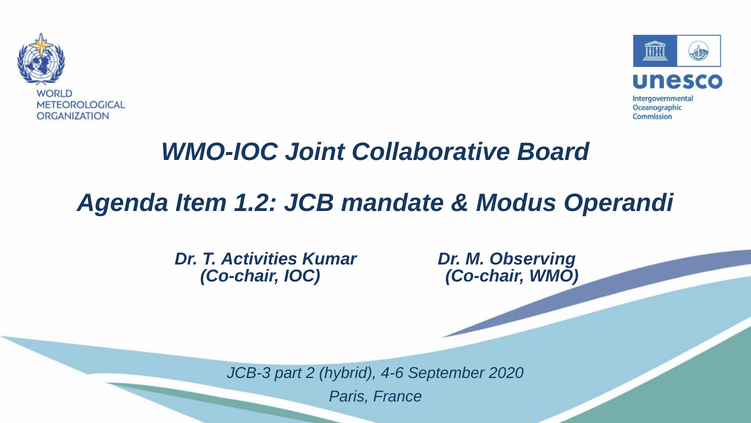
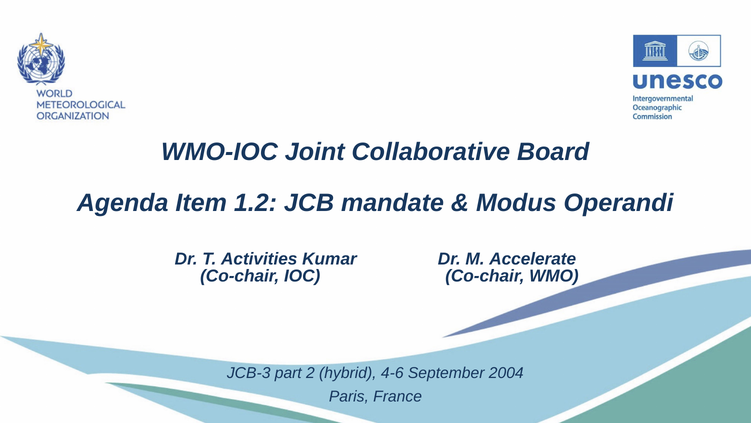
Observing: Observing -> Accelerate (533, 259)
2020: 2020 -> 2004 (506, 373)
